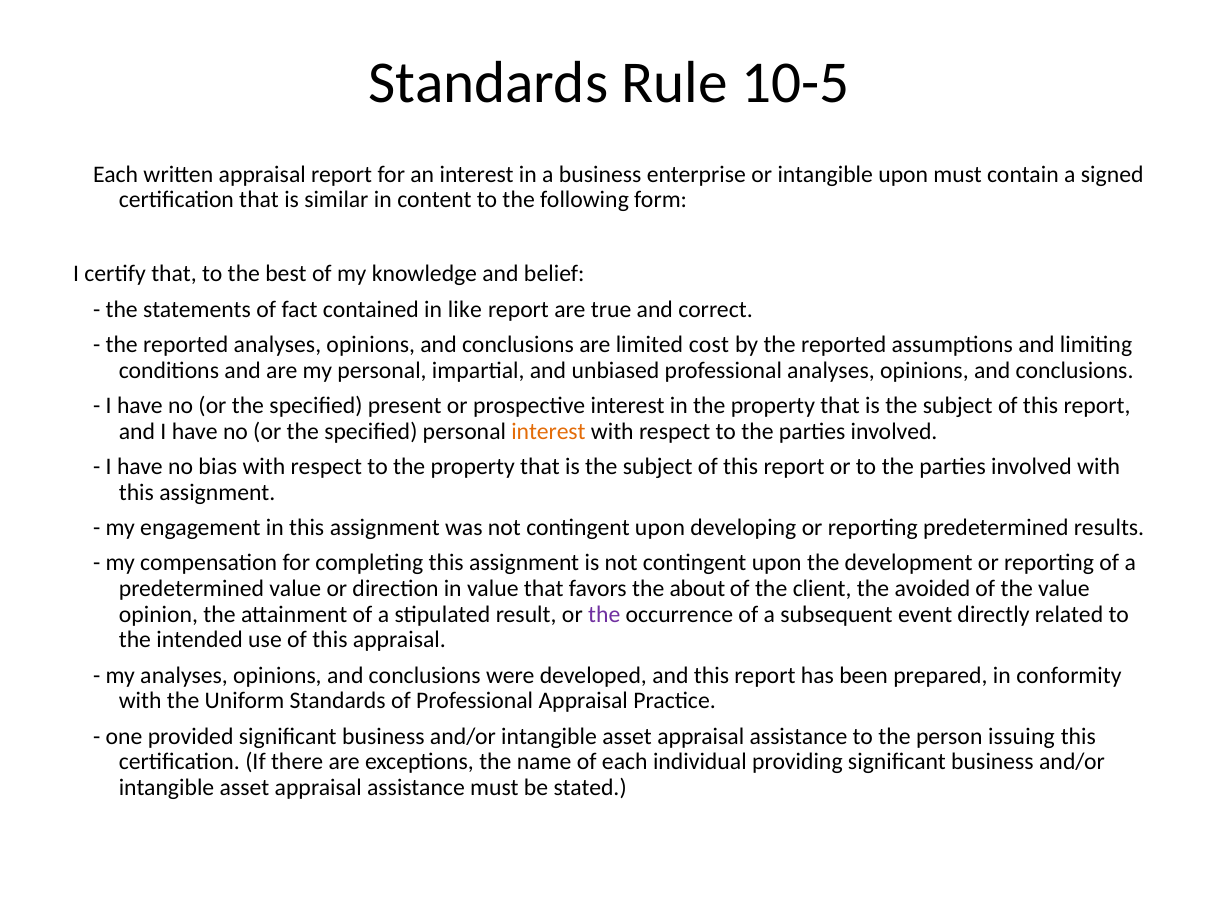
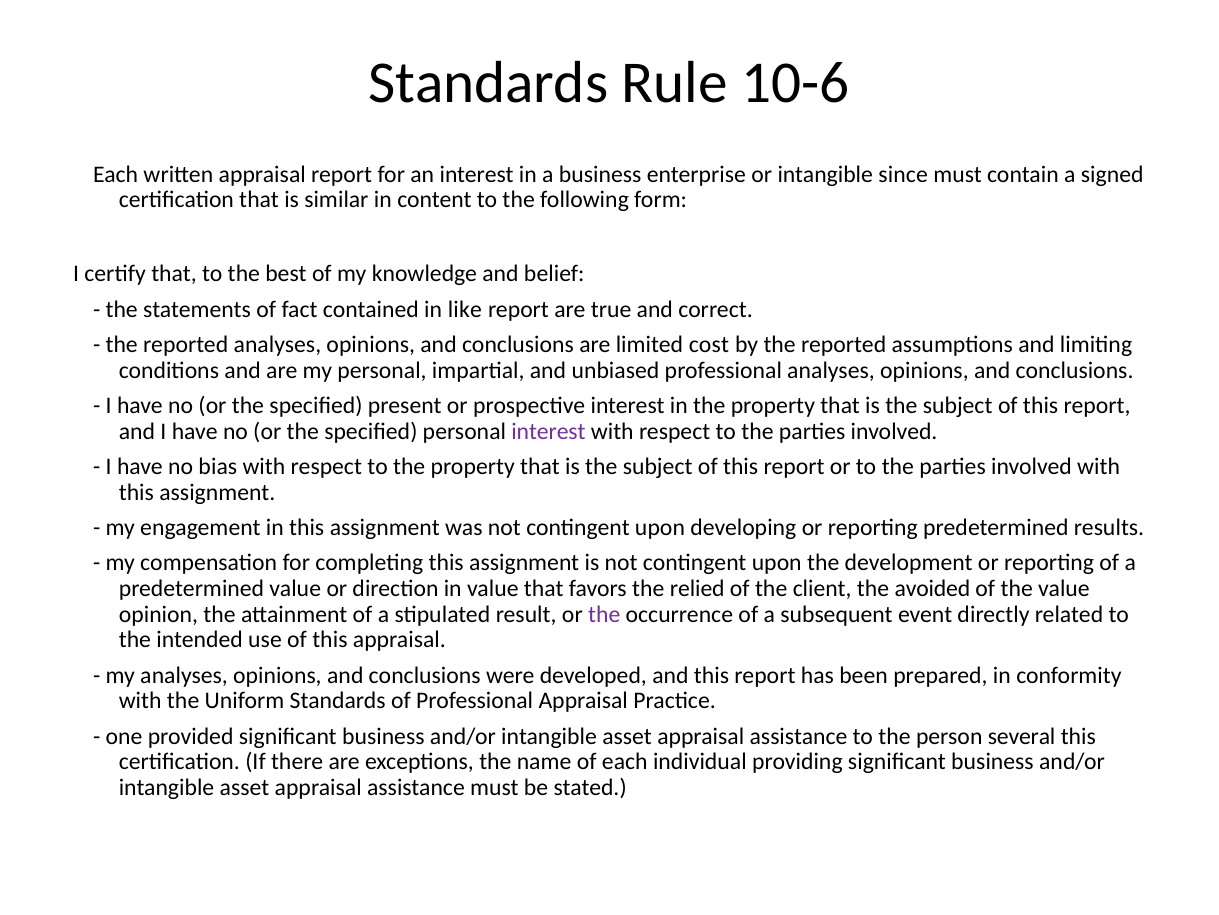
10-5: 10-5 -> 10-6 (796, 82)
intangible upon: upon -> since (903, 174)
interest colour: orange -> purple (548, 431)
about: about -> relied (697, 588)
issuing: issuing -> several (1022, 736)
